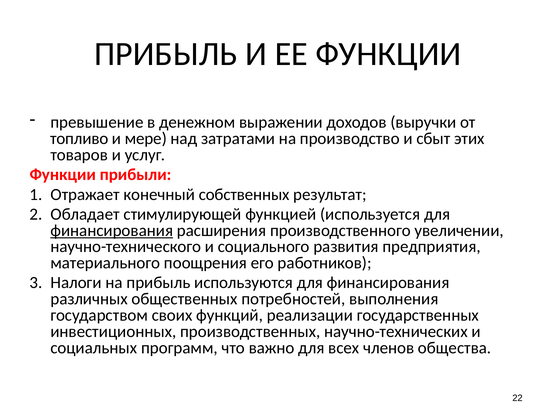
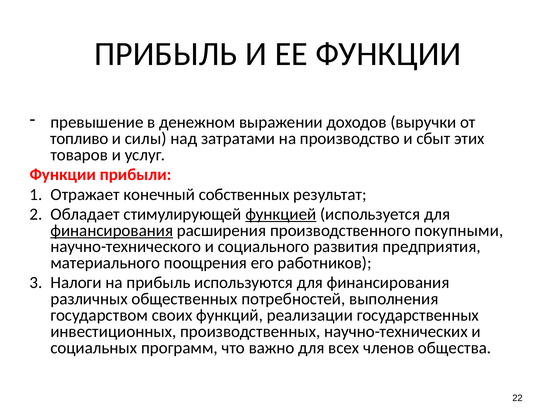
мере: мере -> силы (146, 139)
функцией underline: none -> present (281, 214)
увеличении: увеличении -> покупными (459, 230)
